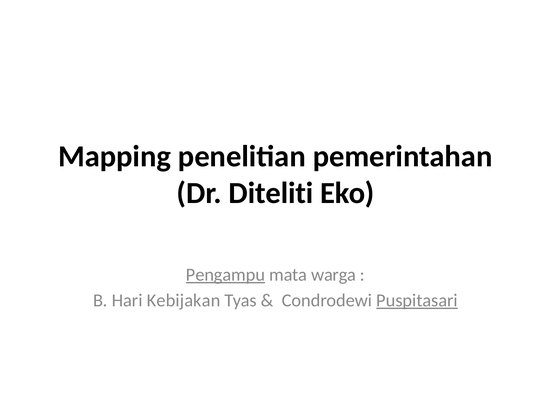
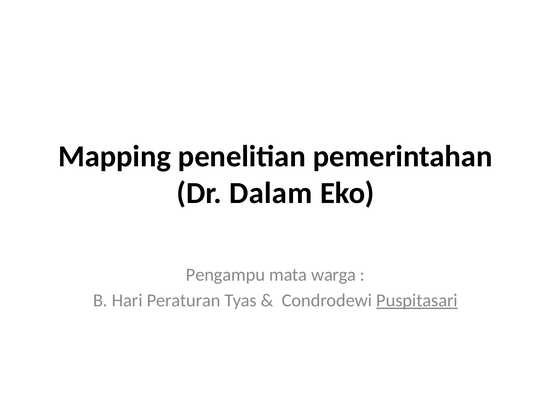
Diteliti: Diteliti -> Dalam (271, 193)
Pengampu underline: present -> none (225, 275)
Kebijakan: Kebijakan -> Peraturan (184, 301)
